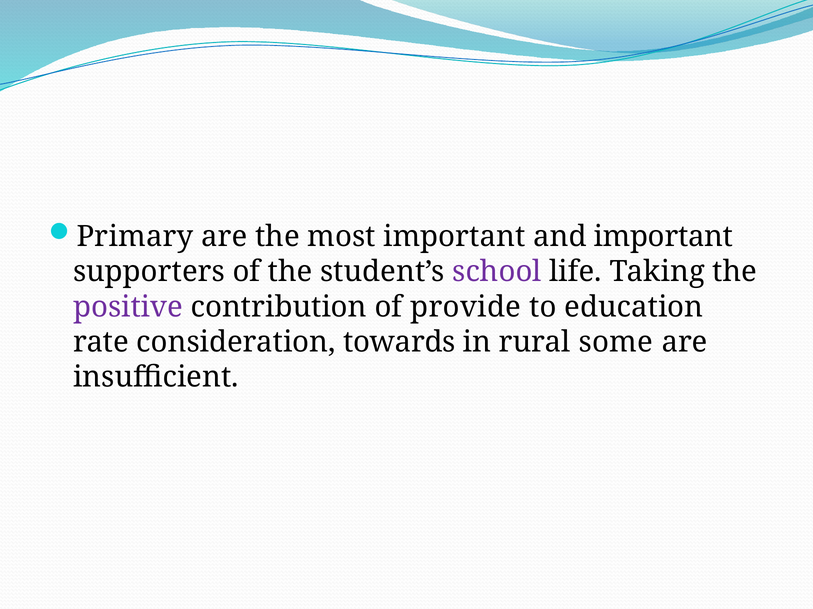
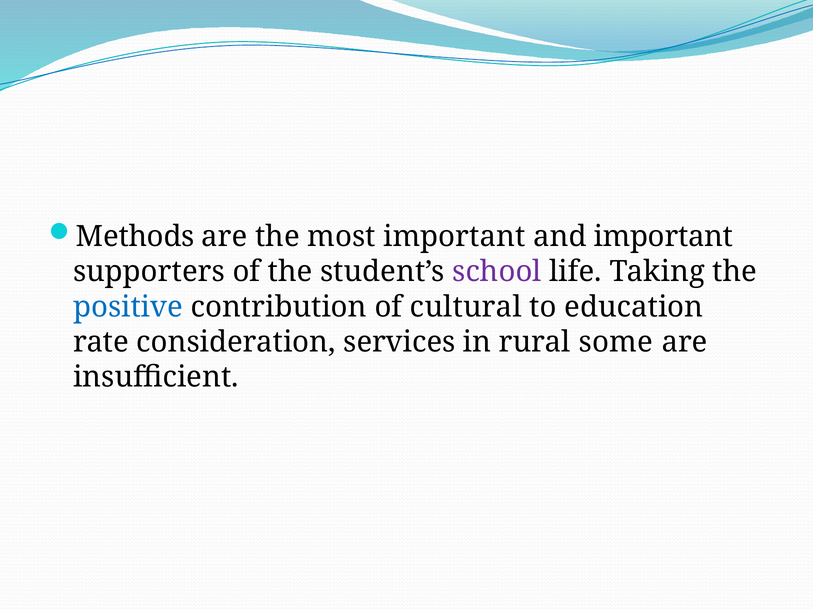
Primary: Primary -> Methods (135, 237)
positive colour: purple -> blue (128, 307)
provide: provide -> cultural (466, 307)
towards: towards -> services (399, 342)
